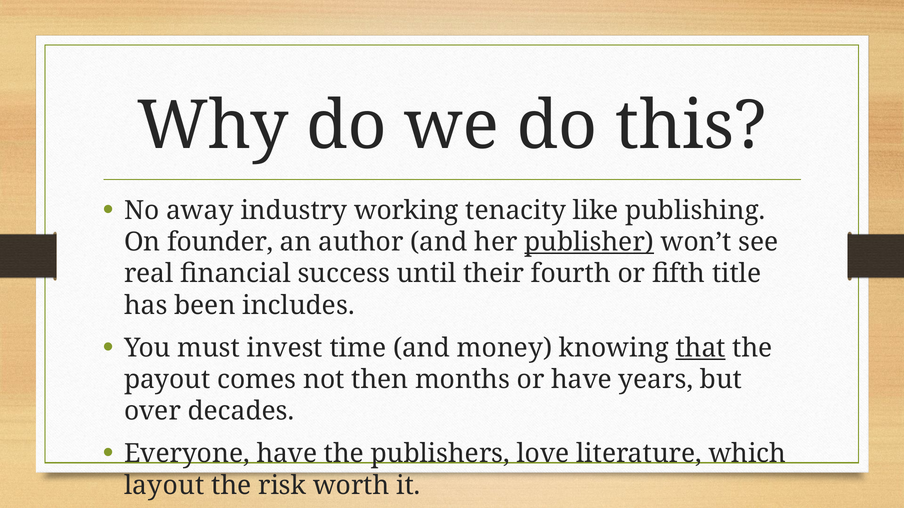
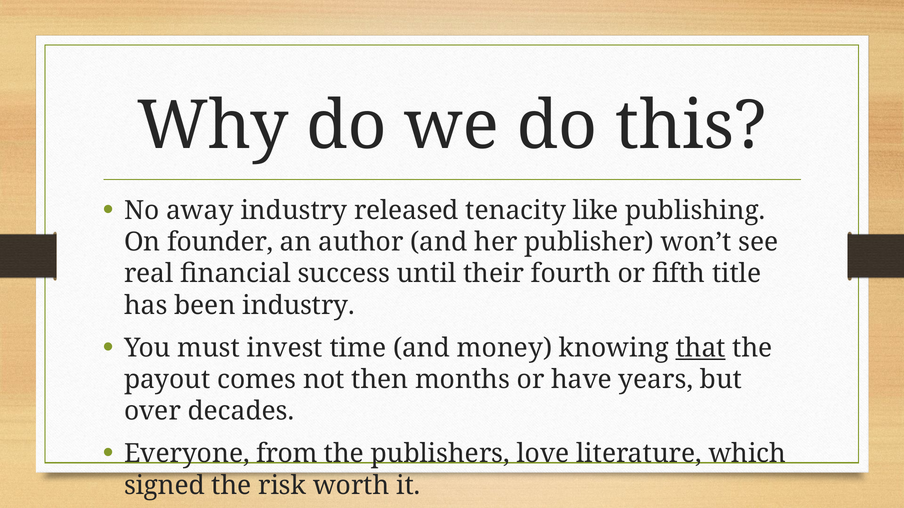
working: working -> released (406, 211)
publisher underline: present -> none (589, 242)
been includes: includes -> industry (299, 306)
Everyone have: have -> from (287, 454)
layout: layout -> signed (164, 486)
